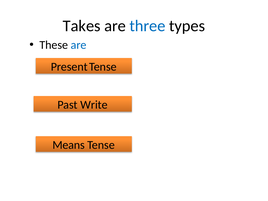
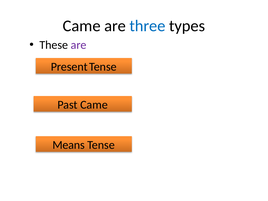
Takes: Takes -> Came (82, 26)
are colour: blue -> purple (79, 45)
Past Write: Write -> Came (94, 105)
